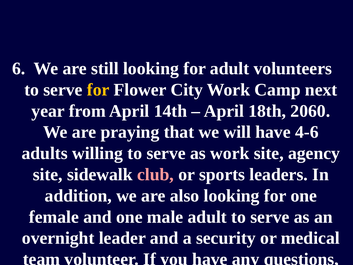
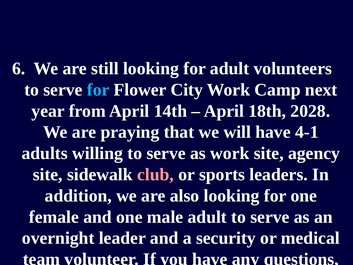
for colour: yellow -> light blue (98, 90)
2060: 2060 -> 2028 (310, 111)
4-6: 4-6 -> 4-1 (307, 132)
